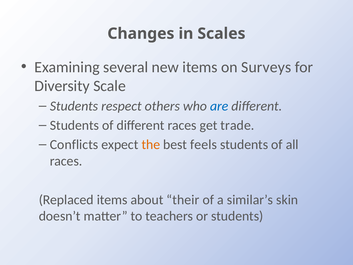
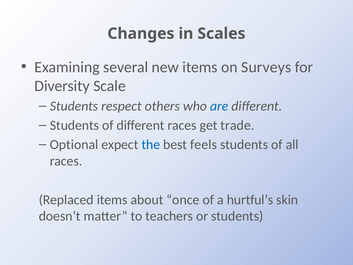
Conflicts: Conflicts -> Optional (74, 145)
the colour: orange -> blue (151, 145)
their: their -> once (183, 200)
similar’s: similar’s -> hurtful’s (250, 200)
